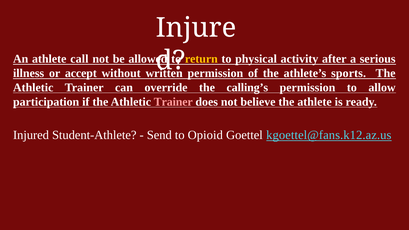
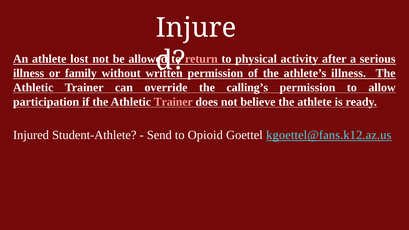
call: call -> lost (79, 59)
return colour: yellow -> pink (201, 59)
accept: accept -> family (81, 73)
athlete’s sports: sports -> illness (349, 73)
